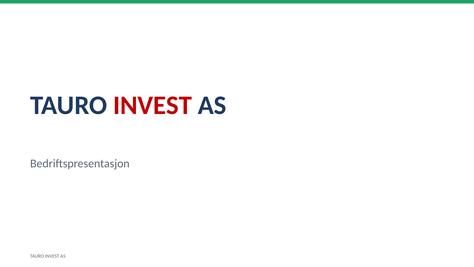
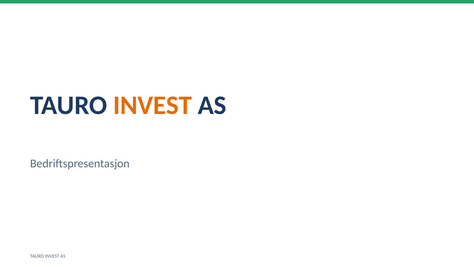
INVEST colour: red -> orange (153, 105)
